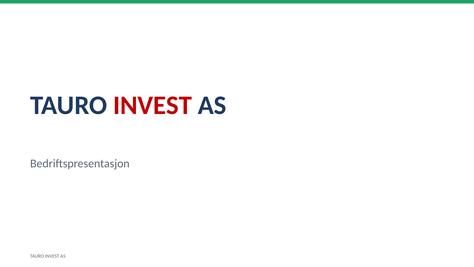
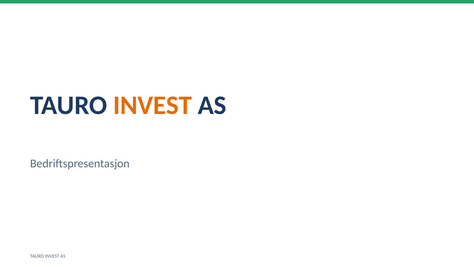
INVEST colour: red -> orange (153, 105)
